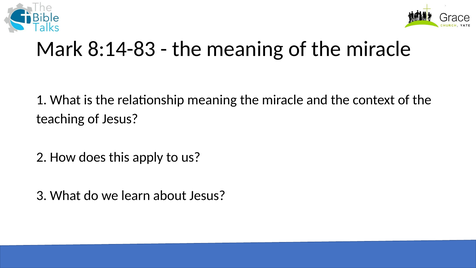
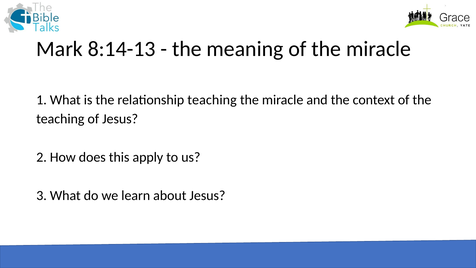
8:14-83: 8:14-83 -> 8:14-13 (122, 49)
relationship meaning: meaning -> teaching (212, 100)
